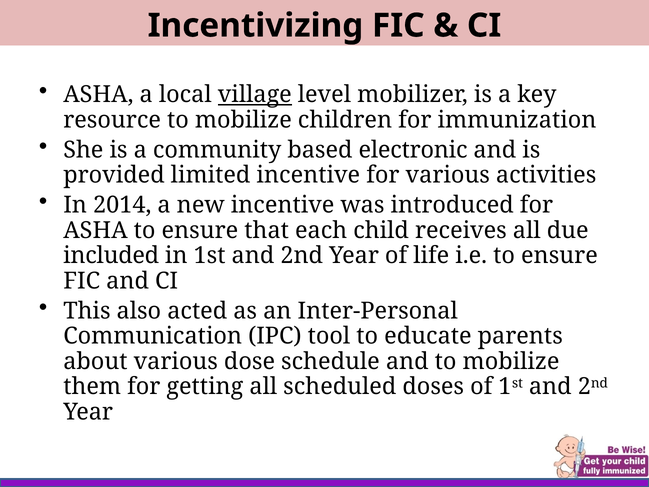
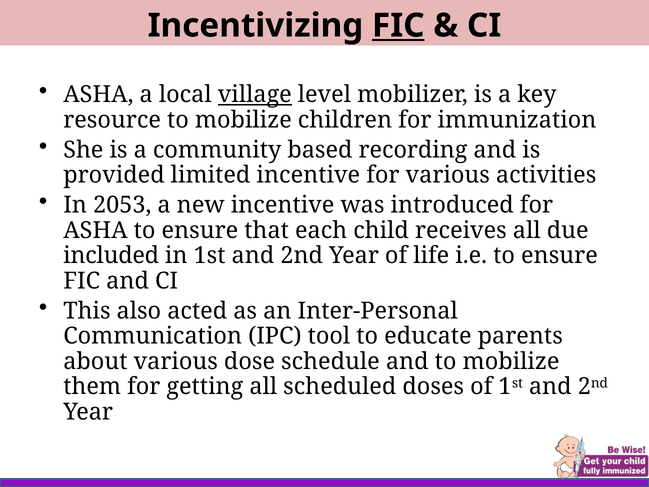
FIC underline: none -> present (398, 26)
electronic: electronic -> recording (413, 150)
2014: 2014 -> 2053 (122, 205)
